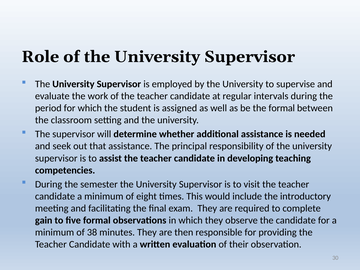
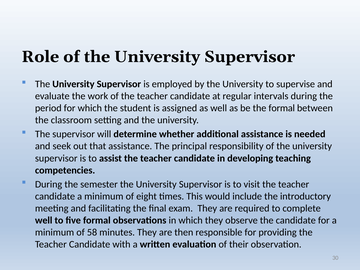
gain: gain -> well (44, 220)
38: 38 -> 58 (92, 232)
